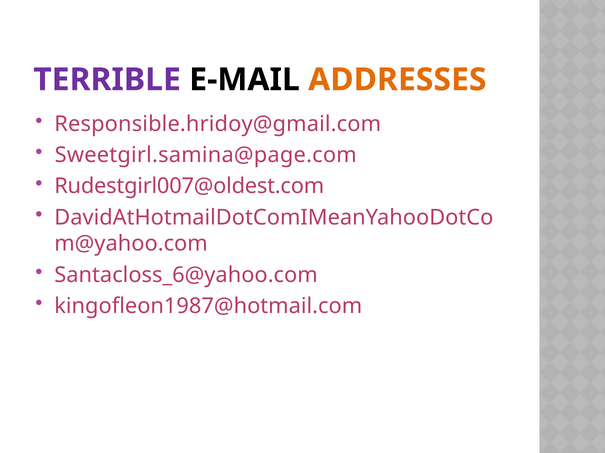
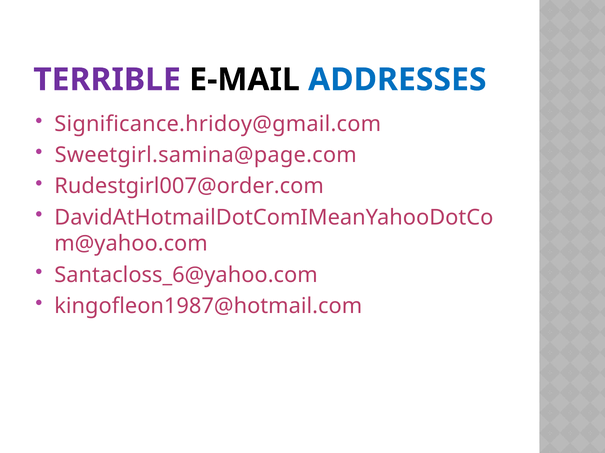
ADDRESSES colour: orange -> blue (397, 80)
Responsible.hridoy@gmail.com: Responsible.hridoy@gmail.com -> Significance.hridoy@gmail.com (218, 124)
Rudestgirl007@oldest.com: Rudestgirl007@oldest.com -> Rudestgirl007@order.com (189, 187)
